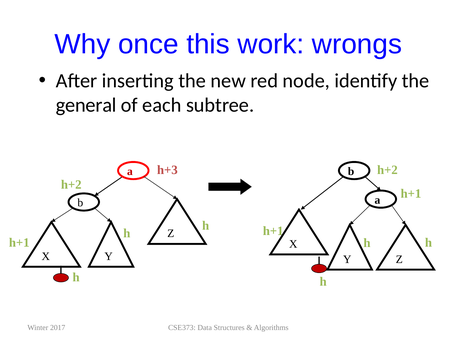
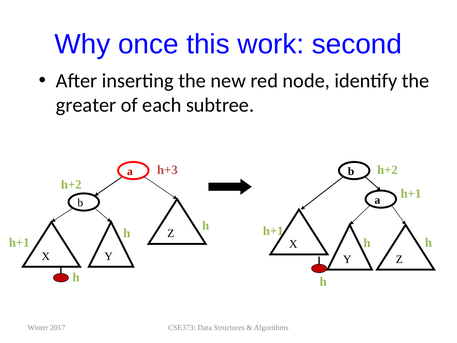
wrongs: wrongs -> second (357, 44)
general: general -> greater (86, 105)
